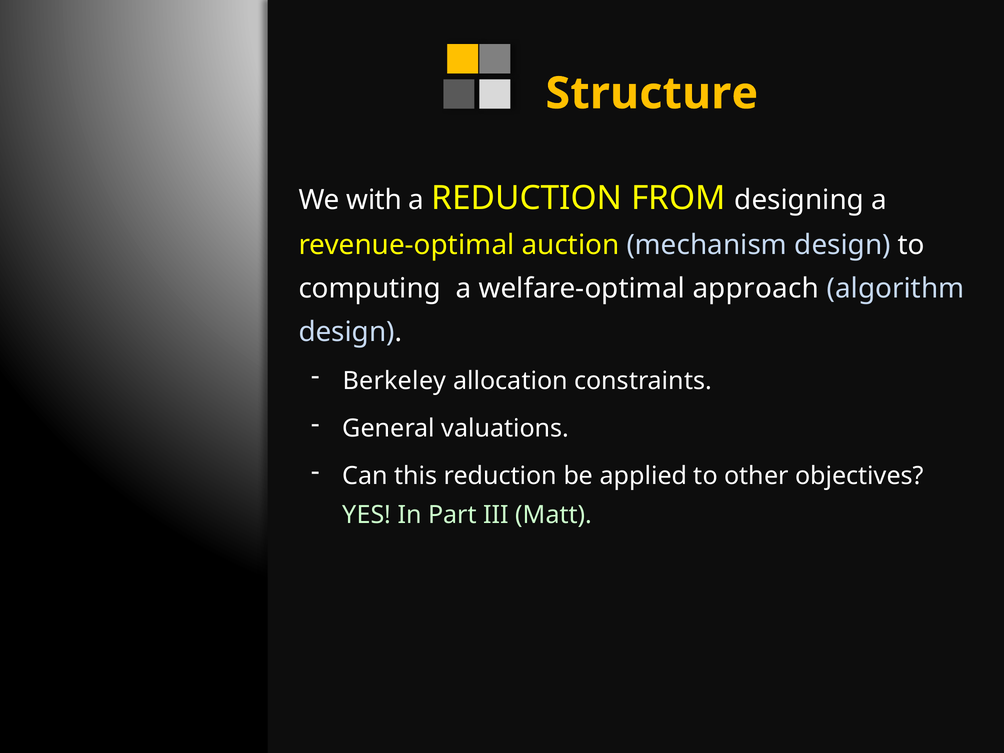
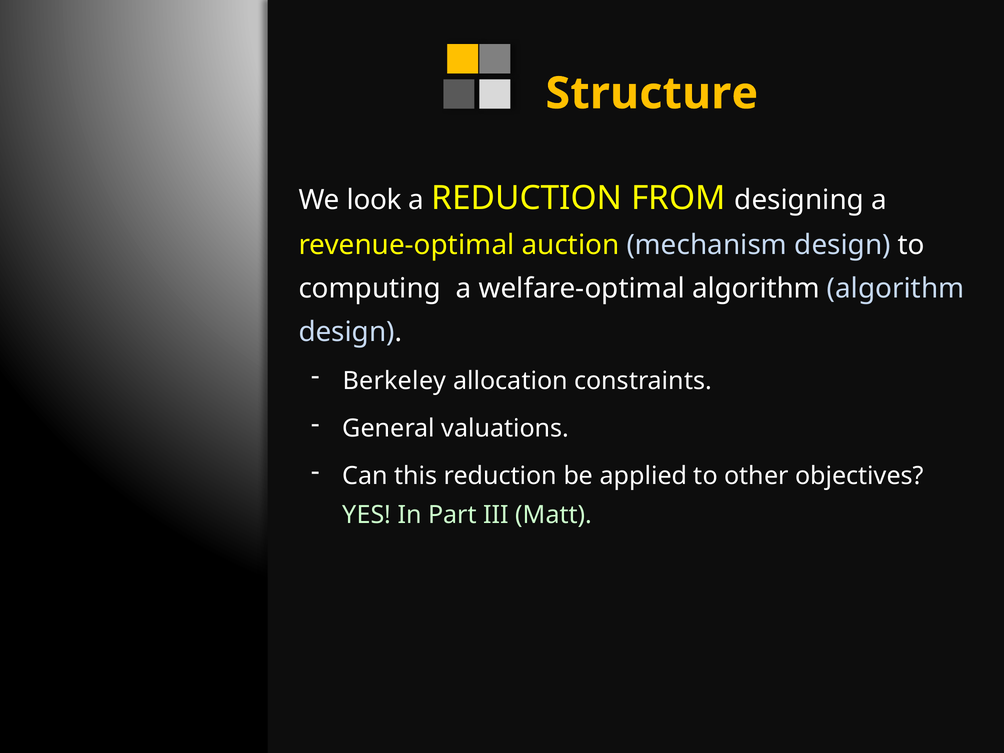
with: with -> look (374, 200)
welfare-optimal approach: approach -> algorithm (756, 288)
